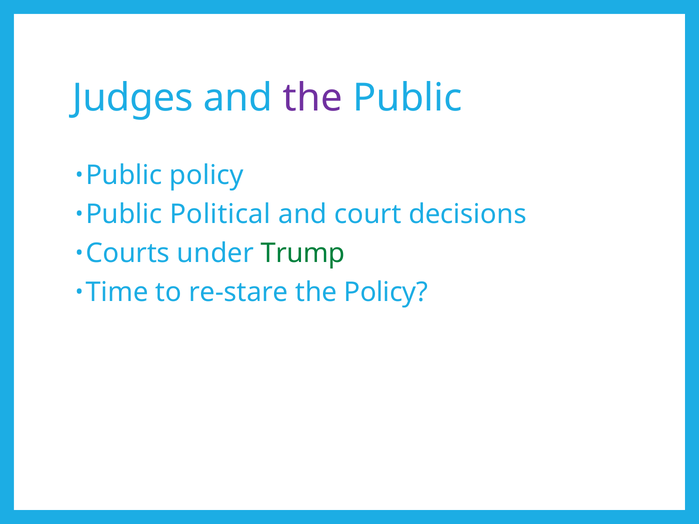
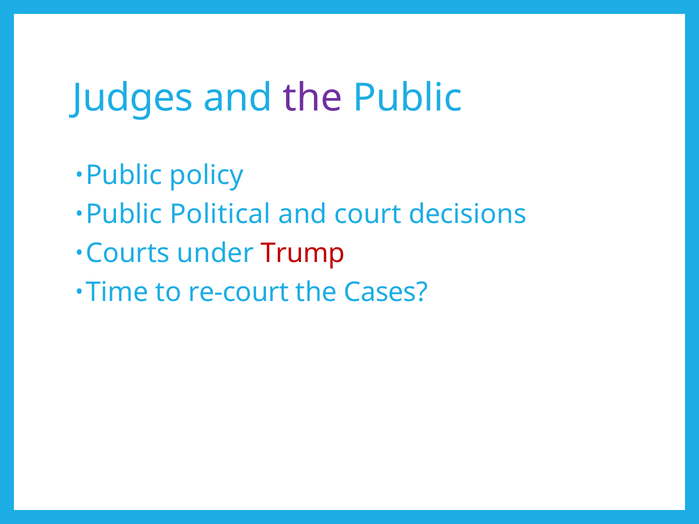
Trump colour: green -> red (303, 253)
re-stare: re-stare -> re-court (239, 293)
the Policy: Policy -> Cases (386, 293)
